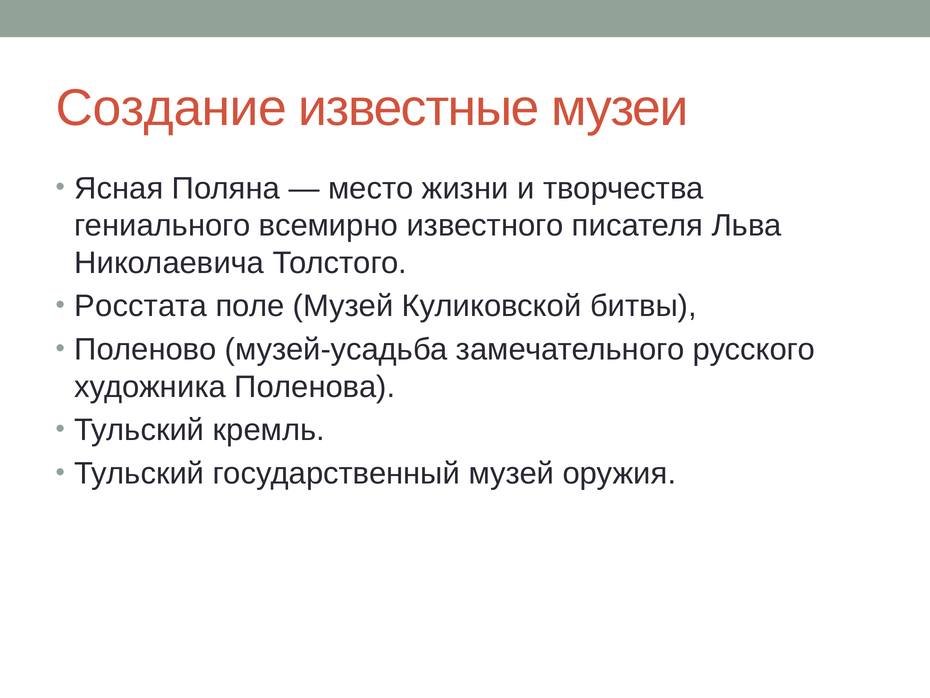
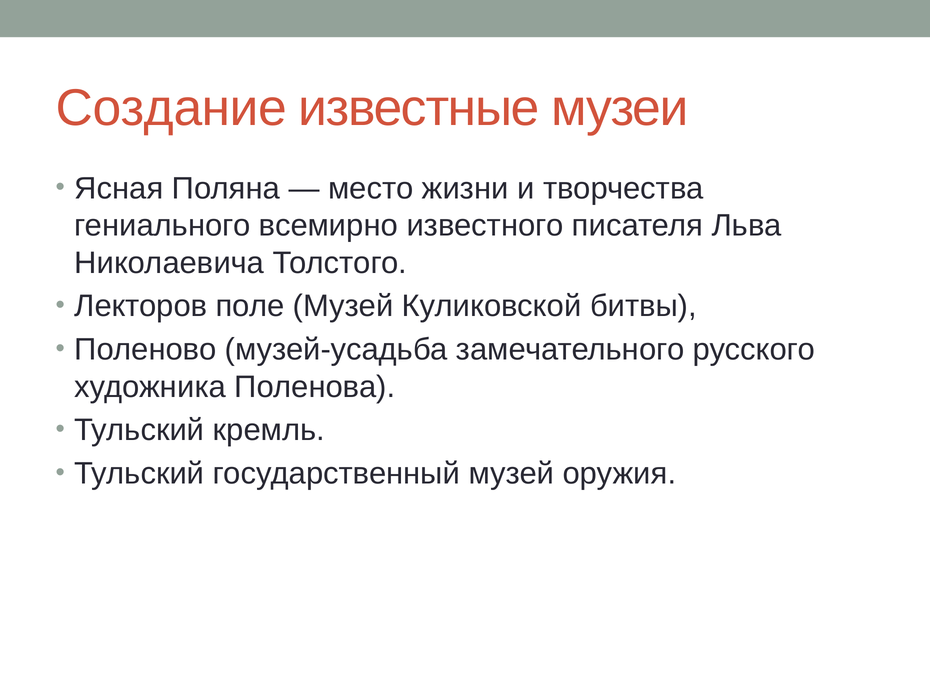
Росстата: Росстата -> Лекторов (141, 306)
